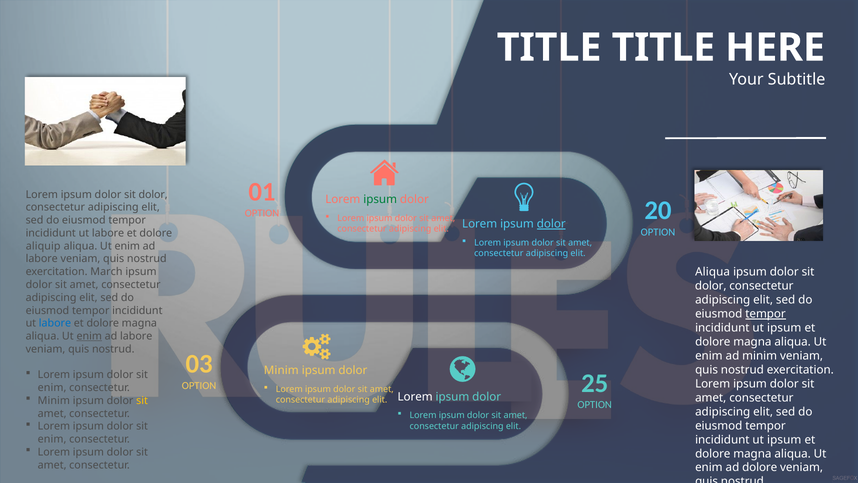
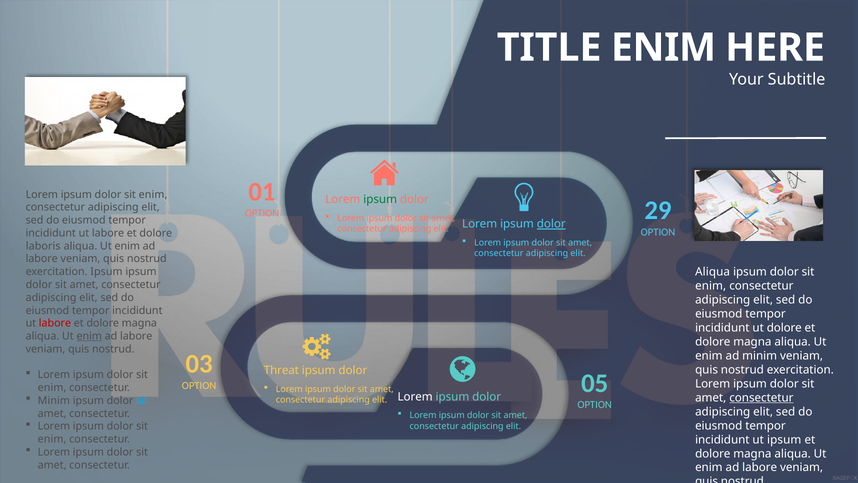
TITLE TITLE: TITLE -> ENIM (663, 48)
dolor: dolor -> enim (153, 194)
20: 20 -> 29 (658, 210)
aliquip: aliquip -> laboris (43, 246)
exercitation March: March -> Ipsum (106, 272)
dolor: dolor -> enim (711, 286)
tempor underline: present -> none (766, 314)
labore colour: blue -> red (55, 323)
ipsum: ipsum -> dolore (784, 328)
Minim: Minim -> Threat (281, 370)
25: 25 -> 05 (595, 383)
consectetur underline: none -> present (761, 397)
sit colour: yellow -> light blue (142, 400)
dolore: dolore -> labore (760, 467)
